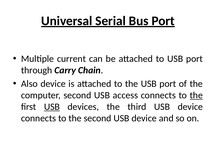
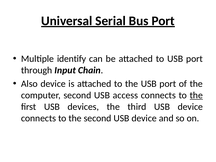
current: current -> identify (72, 59)
Carry: Carry -> Input (65, 70)
USB underline: present -> none (52, 107)
